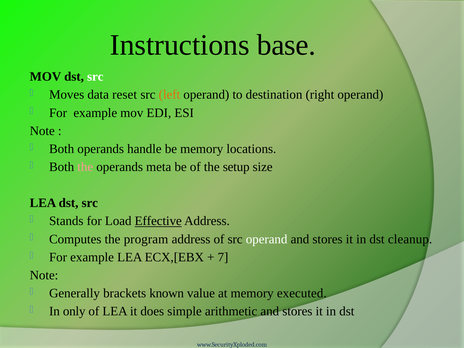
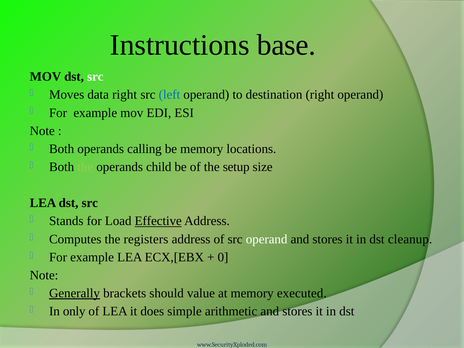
data reset: reset -> right (125, 95)
left colour: orange -> blue (169, 95)
handle: handle -> calling (144, 149)
the colour: pink -> light green (85, 167)
meta: meta -> child (159, 167)
program: program -> registers (146, 239)
7: 7 -> 0 (223, 257)
Generally underline: none -> present (75, 293)
known: known -> should (167, 293)
